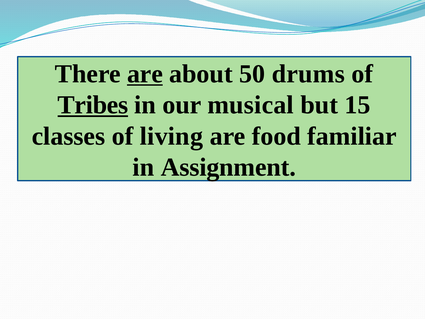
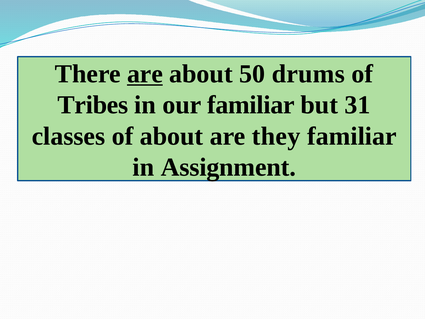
Tribes underline: present -> none (93, 105)
our musical: musical -> familiar (251, 105)
15: 15 -> 31 (357, 105)
of living: living -> about (172, 136)
food: food -> they (276, 136)
